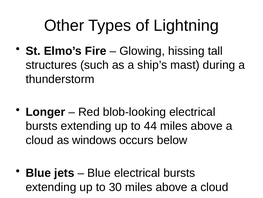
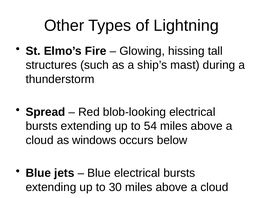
Longer: Longer -> Spread (45, 112)
44: 44 -> 54 (150, 126)
